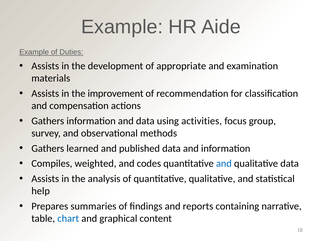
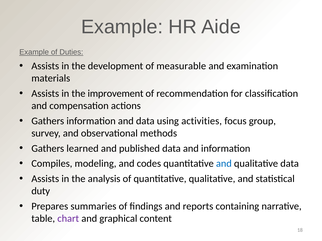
appropriate: appropriate -> measurable (181, 66)
weighted: weighted -> modeling (96, 164)
help: help -> duty (41, 191)
chart colour: blue -> purple (68, 219)
